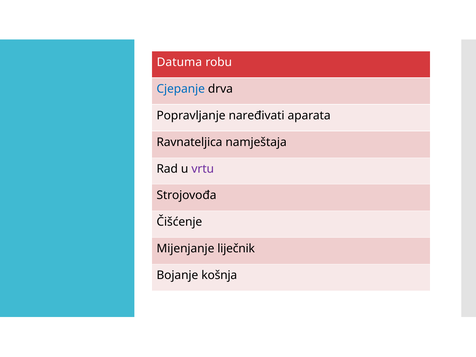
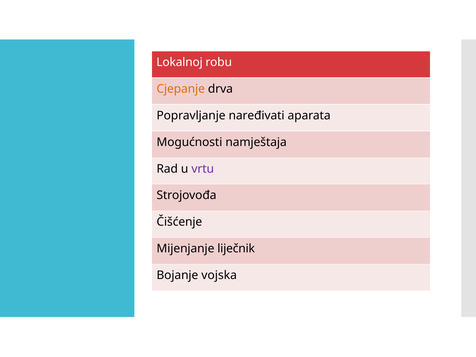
Datuma: Datuma -> Lokalnoj (179, 62)
Cjepanje colour: blue -> orange (181, 89)
Ravnateljica: Ravnateljica -> Mogućnosti (189, 142)
košnja: košnja -> vojska (219, 275)
